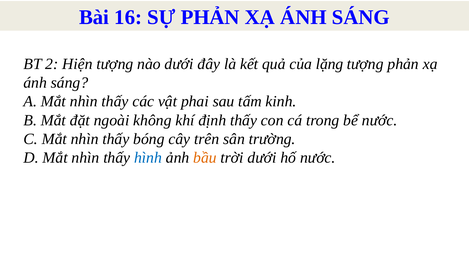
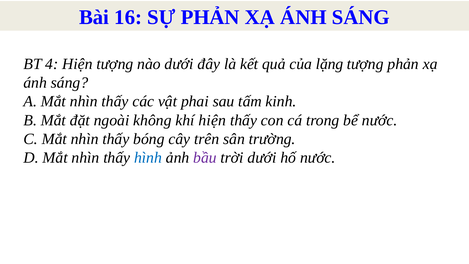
2: 2 -> 4 (52, 64)
khí định: định -> hiện (212, 120)
bầu colour: orange -> purple (205, 158)
